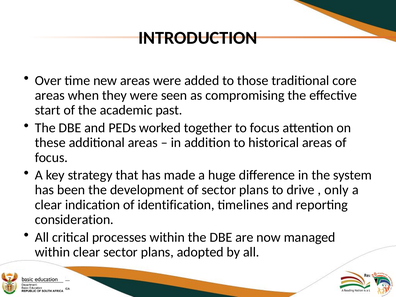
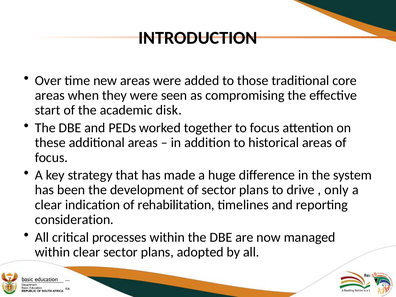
past: past -> disk (169, 110)
identification: identification -> rehabilitation (176, 205)
